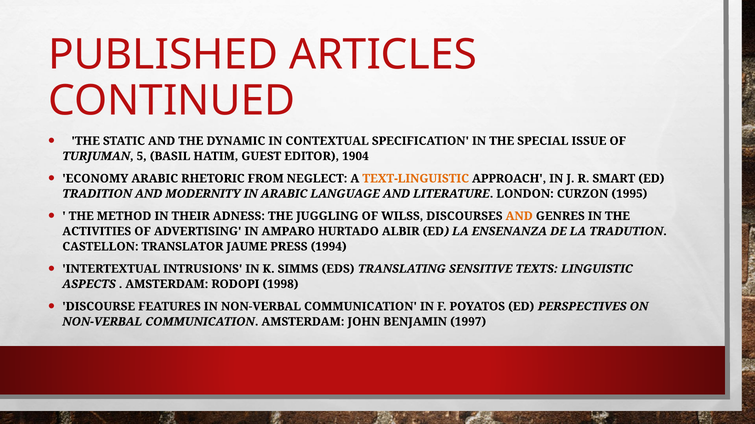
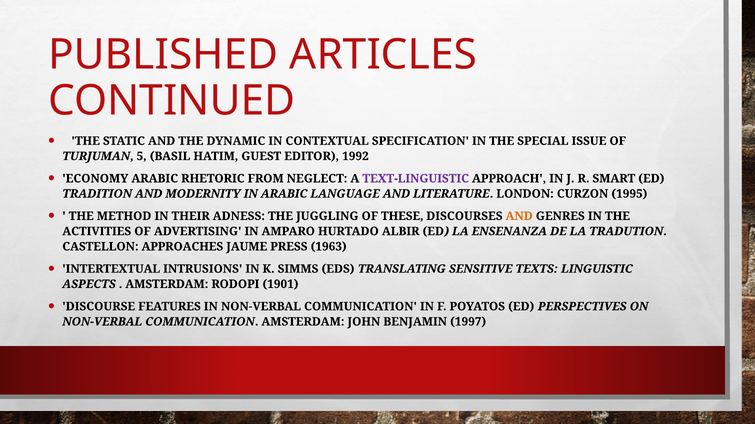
1904: 1904 -> 1992 (355, 156)
TEXT-LINGUISTIC colour: orange -> purple (416, 179)
WILSS: WILSS -> THESE (402, 216)
TRANSLATOR: TRANSLATOR -> APPROACHES (182, 247)
1994: 1994 -> 1963 (329, 247)
1998: 1998 -> 1901 (280, 285)
